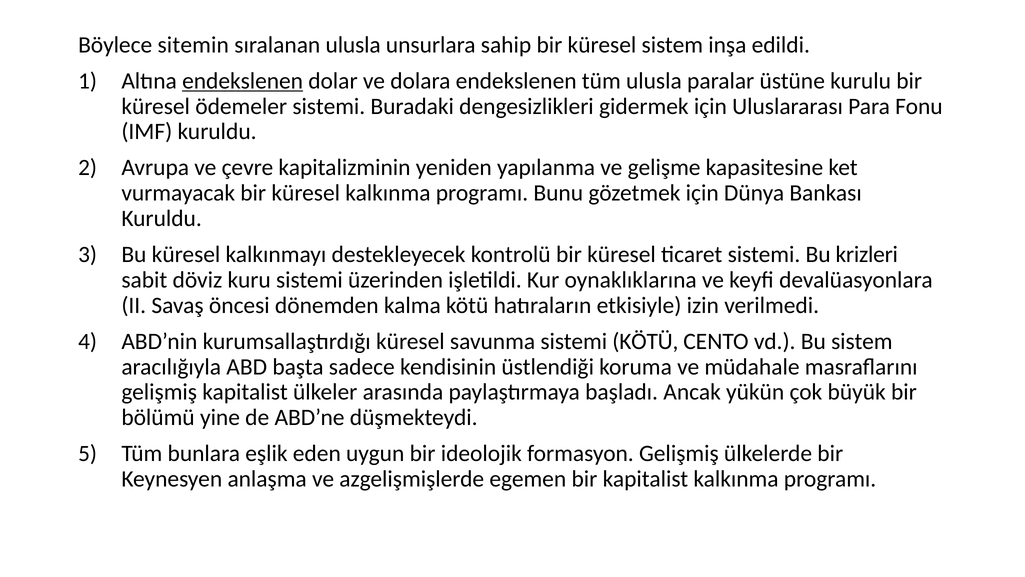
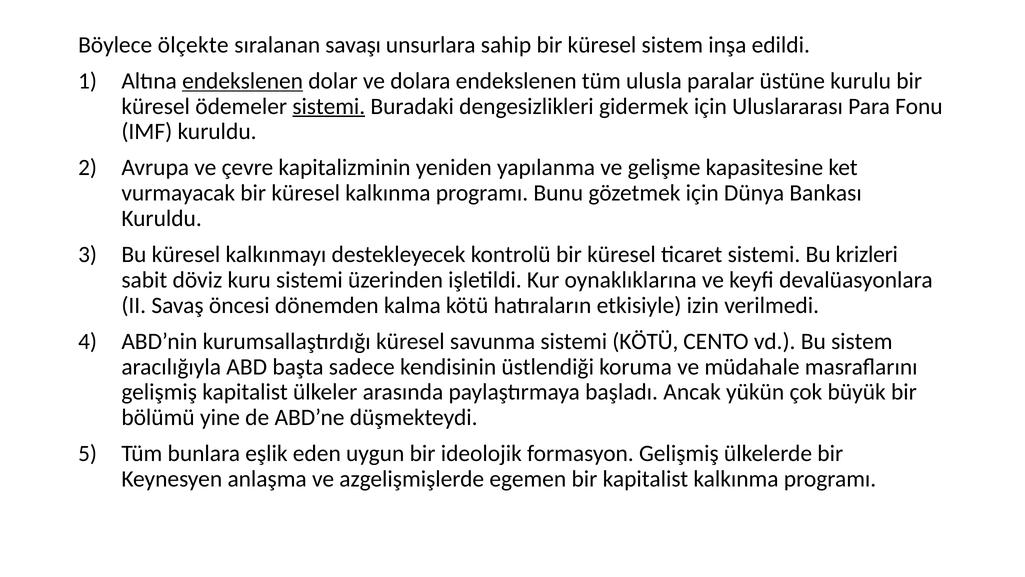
sitemin: sitemin -> ölçekte (193, 45)
sıralanan ulusla: ulusla -> savaşı (353, 45)
sistemi underline: none -> present (329, 106)
